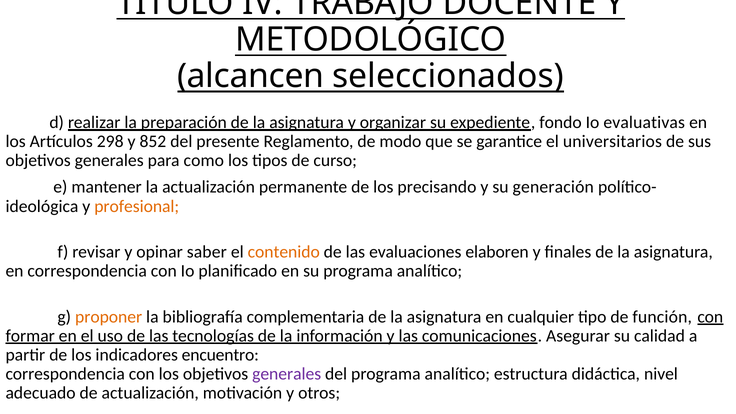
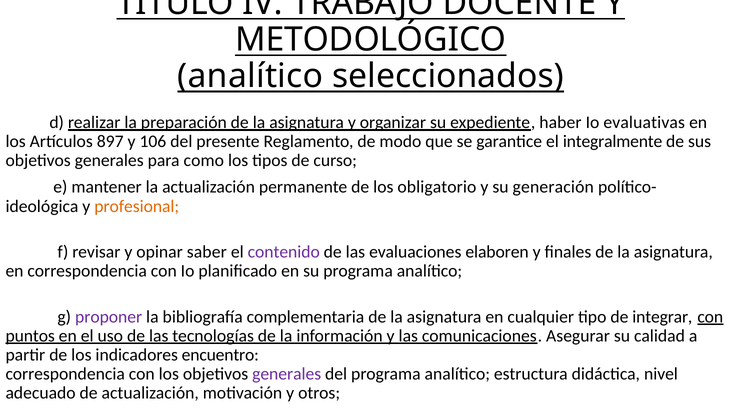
alcancen: alcancen -> analítico (250, 76)
fondo: fondo -> haber (560, 122)
298: 298 -> 897 (110, 141)
852: 852 -> 106 (153, 141)
universitarios: universitarios -> integralmente (613, 141)
precisando: precisando -> obligatorio (437, 187)
contenido colour: orange -> purple (284, 252)
proponer colour: orange -> purple (109, 317)
función: función -> integrar (662, 317)
formar: formar -> puntos (30, 336)
